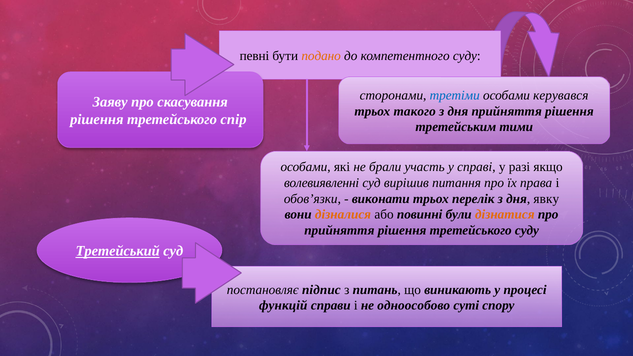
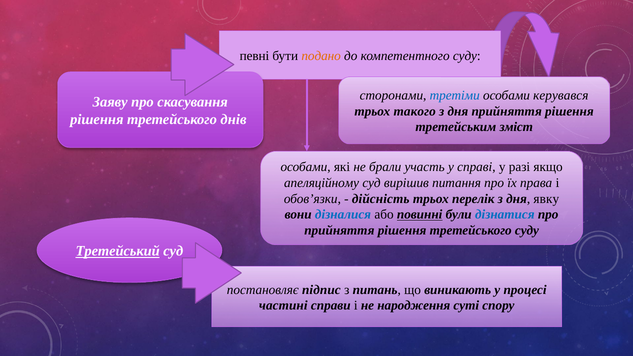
спір: спір -> днів (233, 119)
тими: тими -> зміст (516, 127)
волевиявленні: волевиявленні -> апеляційному (322, 183)
виконати: виконати -> дійсність (381, 199)
дізналися colour: orange -> blue (343, 215)
повинні underline: none -> present (420, 215)
дізнатися colour: orange -> blue (505, 215)
функцій: функцій -> частині (283, 306)
одноособово: одноособово -> народження (414, 306)
